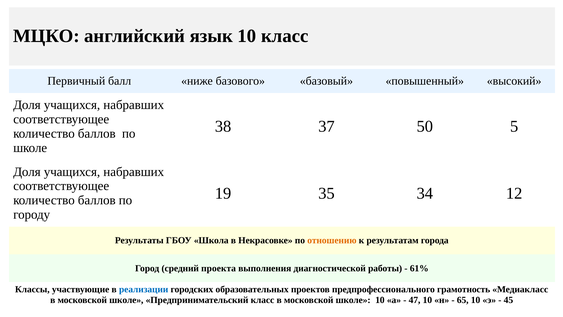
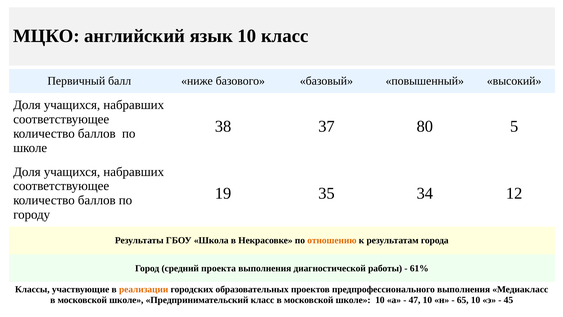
50: 50 -> 80 (425, 126)
реализации colour: blue -> orange (144, 289)
предпрофессионального грамотность: грамотность -> выполнения (464, 289)
